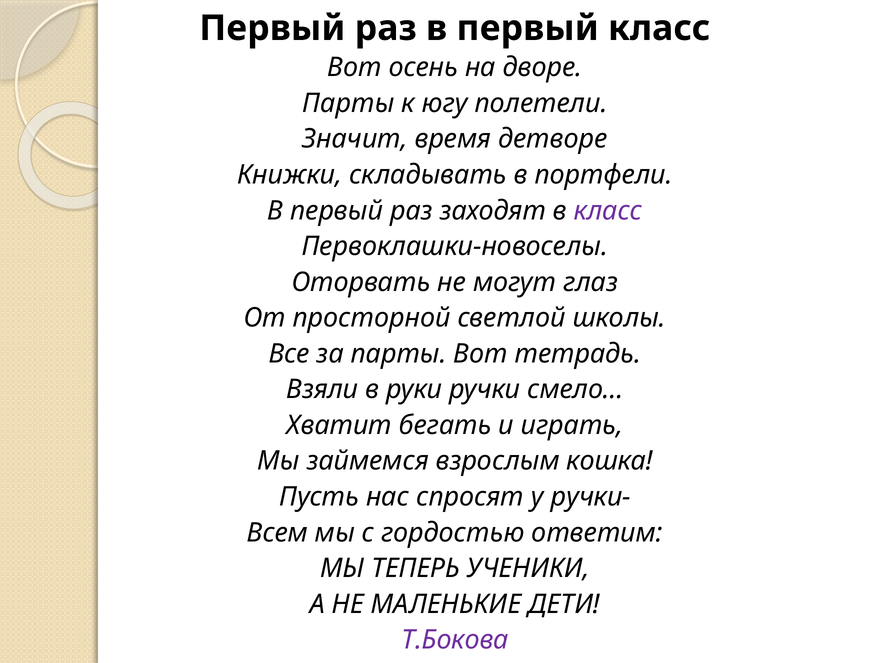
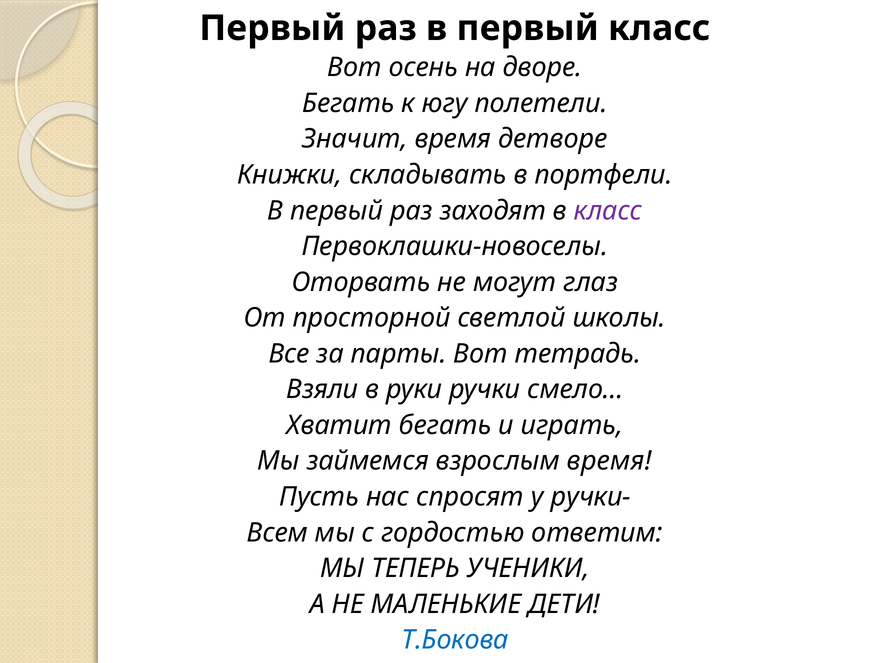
Парты: Парты -> Бегать (349, 103)
взрослым кошка: кошка -> время (609, 461)
Т.Бокова colour: purple -> blue (455, 640)
